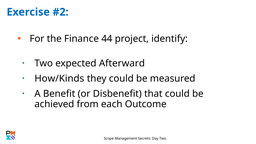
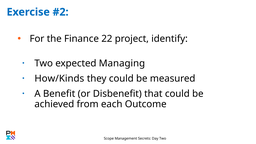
44: 44 -> 22 (107, 39)
Afterward: Afterward -> Managing (122, 63)
